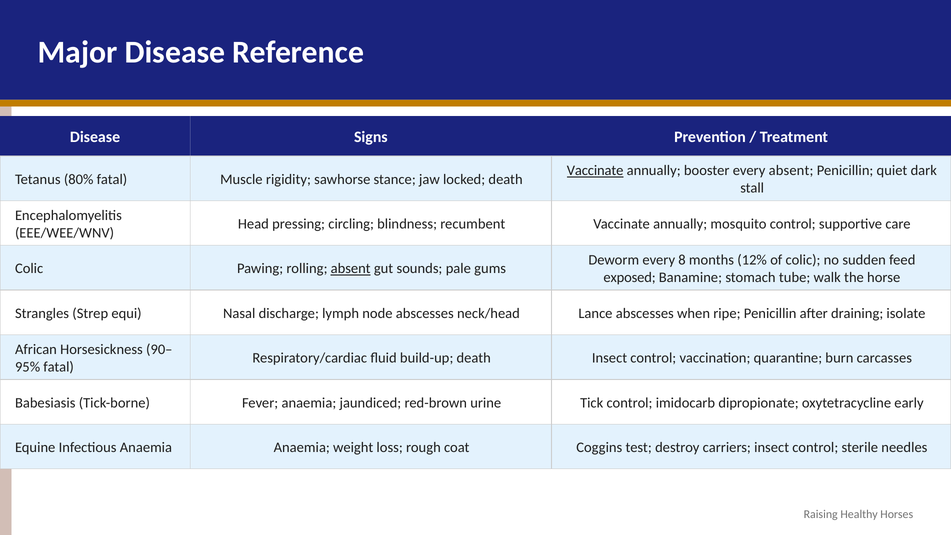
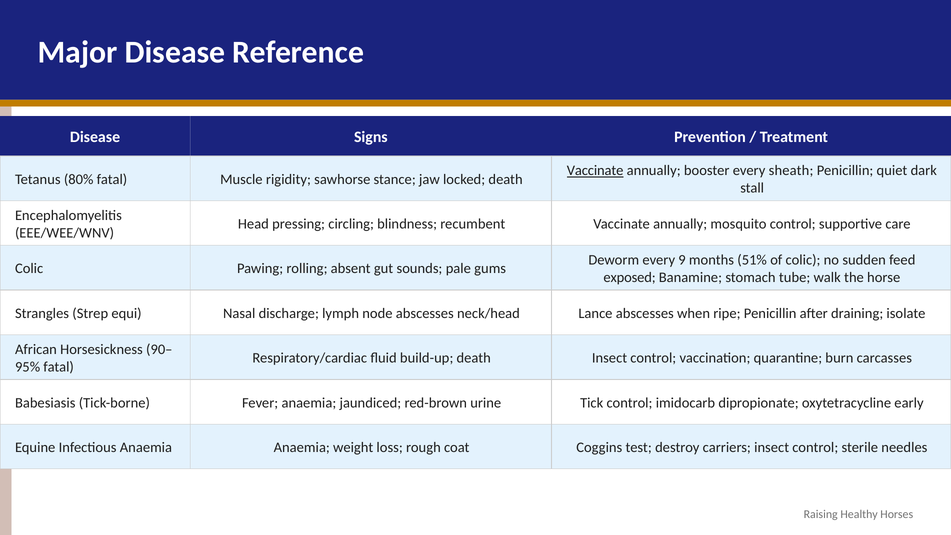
every absent: absent -> sheath (791, 171)
8: 8 -> 9 (682, 260)
12%: 12% -> 51% (752, 260)
absent underline: present -> none (351, 269)
